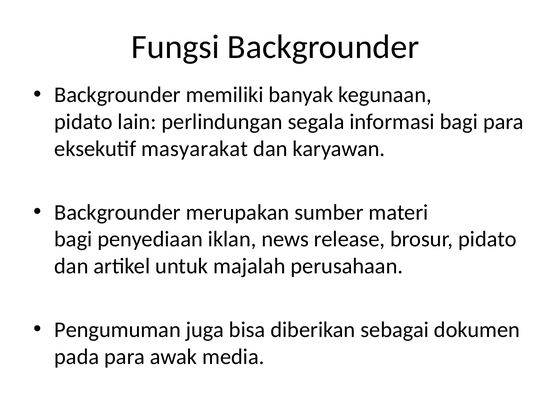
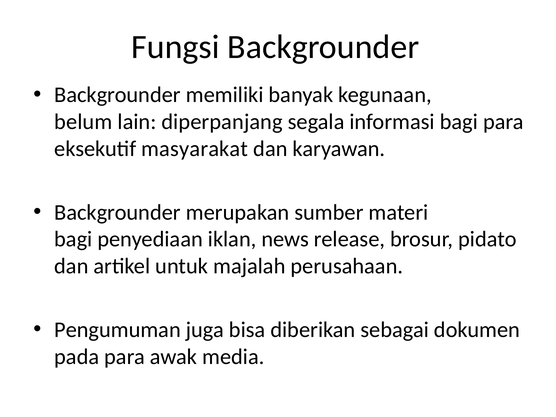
pidato: pidato -> belum (83, 122)
perlindungan: perlindungan -> diperpanjang (222, 122)
